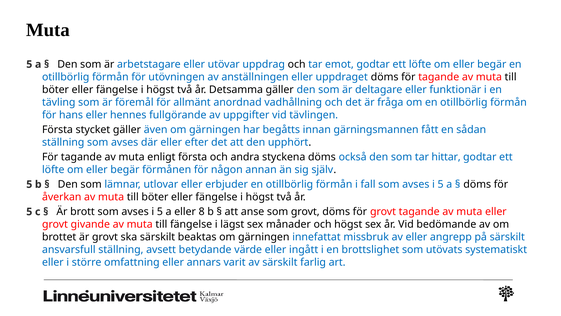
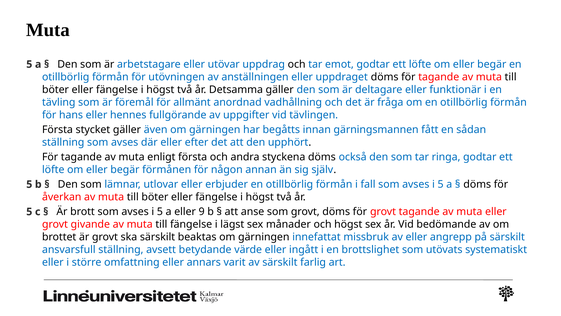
hittar: hittar -> ringa (446, 157)
8: 8 -> 9 (202, 211)
